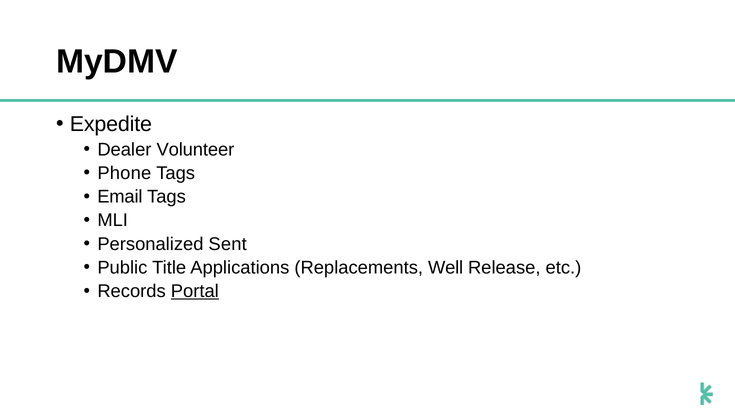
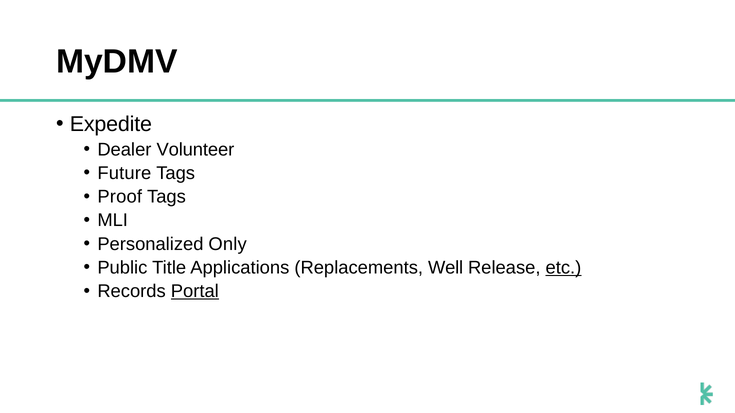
Phone: Phone -> Future (124, 173)
Email: Email -> Proof (120, 197)
Sent: Sent -> Only (228, 244)
etc underline: none -> present (563, 268)
